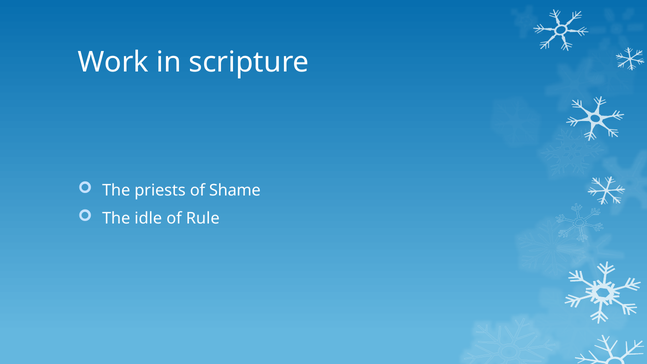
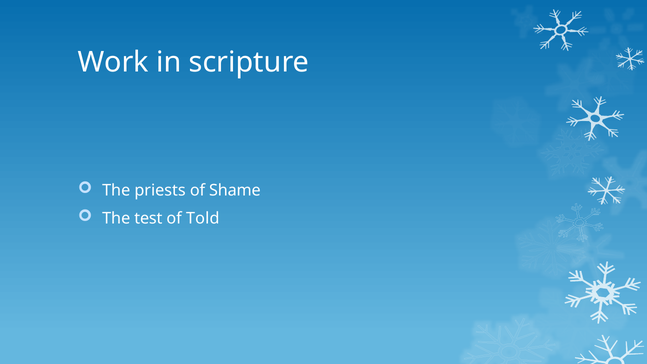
idle: idle -> test (148, 219)
Rule: Rule -> Told (203, 219)
